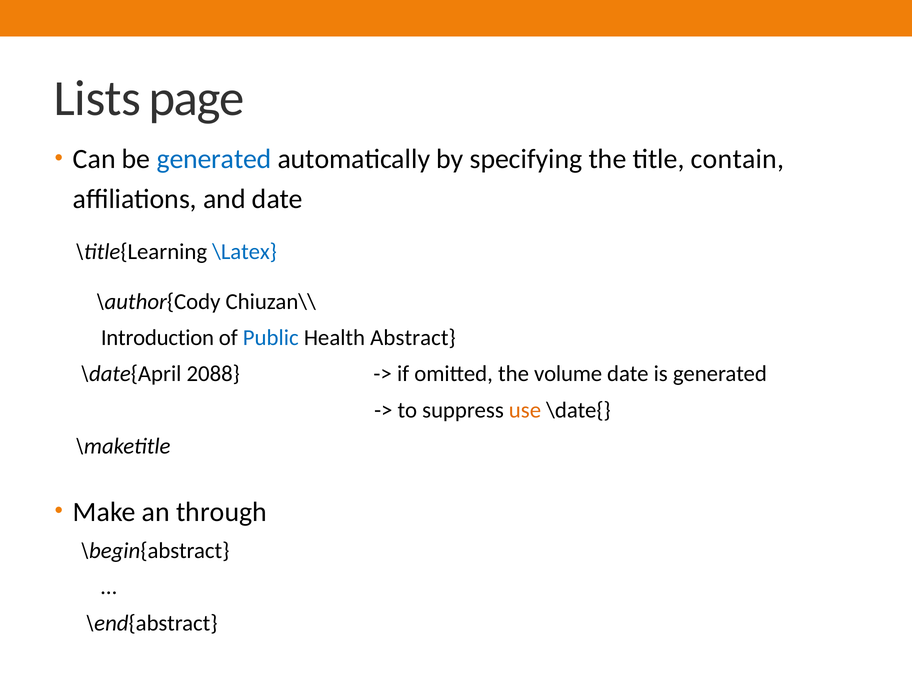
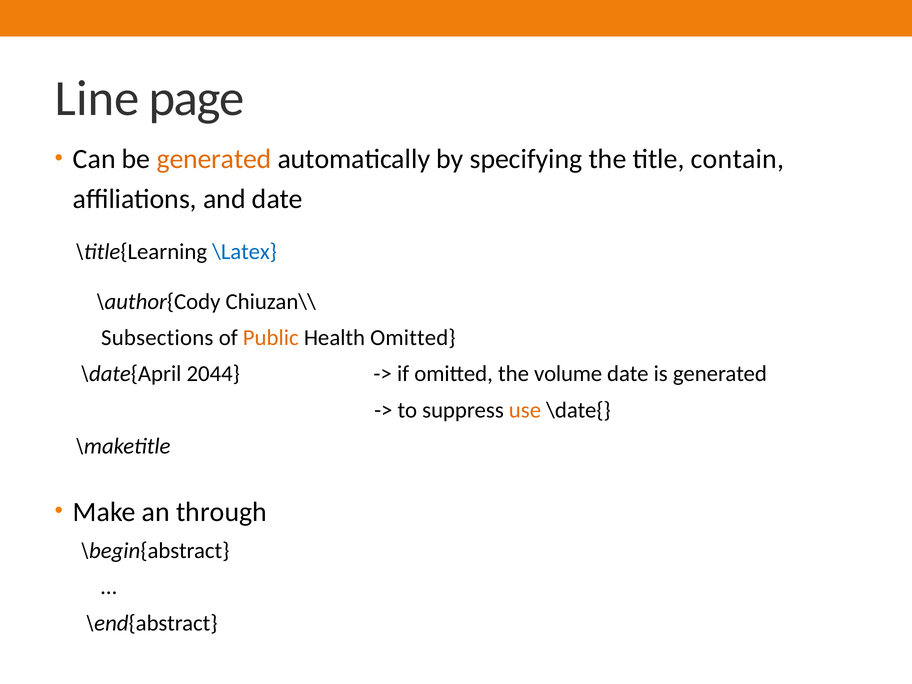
Lists: Lists -> Line (97, 99)
generated colour: blue -> orange (214, 159)
Introduction: Introduction -> Subsections (157, 338)
Public colour: blue -> orange (271, 338)
Health Abstract: Abstract -> Omitted (413, 338)
2088: 2088 -> 2044 (213, 374)
